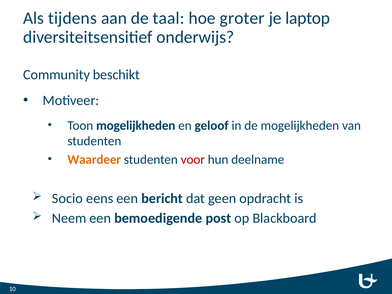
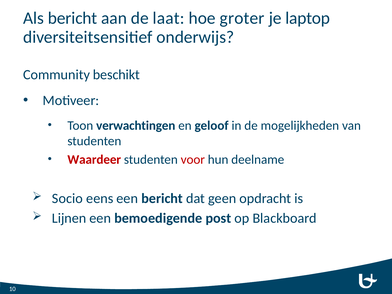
Als tijdens: tijdens -> bericht (73, 18)
taal: taal -> laat (169, 18)
Toon mogelijkheden: mogelijkheden -> verwachtingen (136, 125)
Waardeer colour: orange -> red (94, 159)
Neem: Neem -> Lijnen (69, 218)
